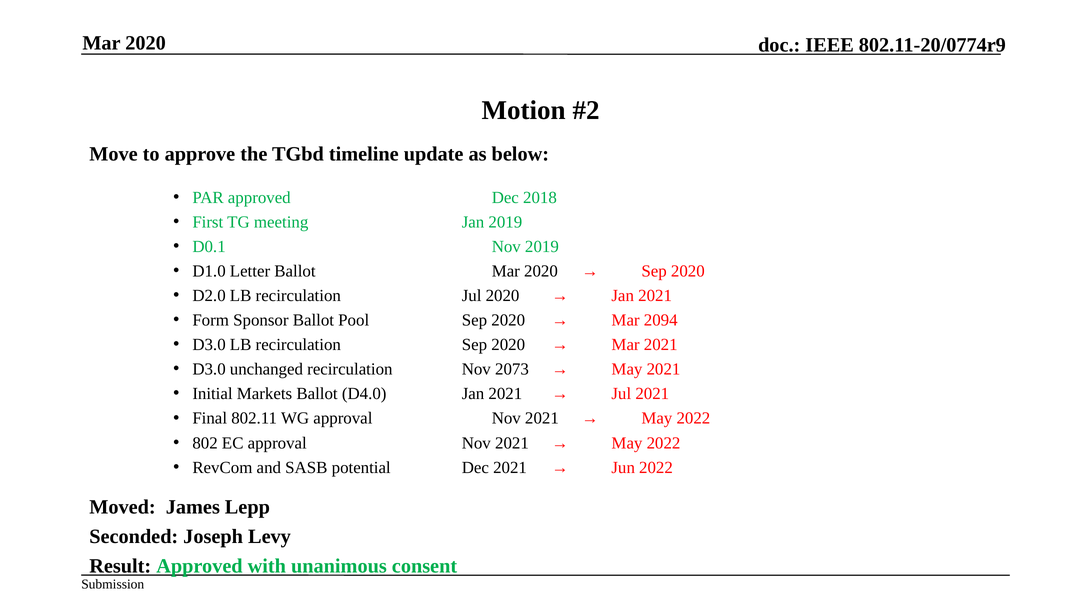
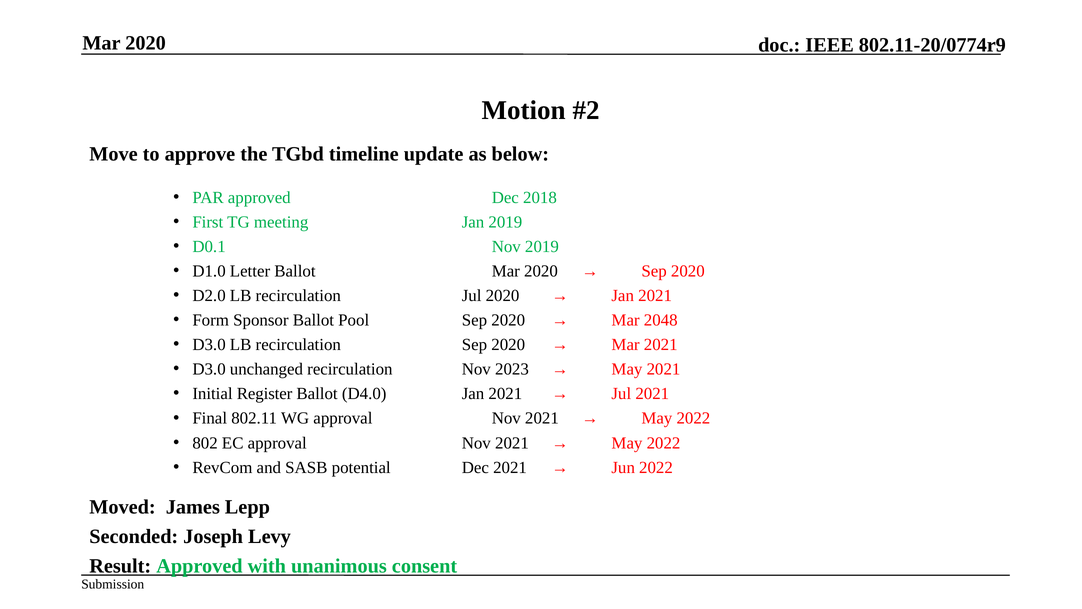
2094: 2094 -> 2048 (661, 320)
2073: 2073 -> 2023 (512, 369)
Markets: Markets -> Register (265, 394)
